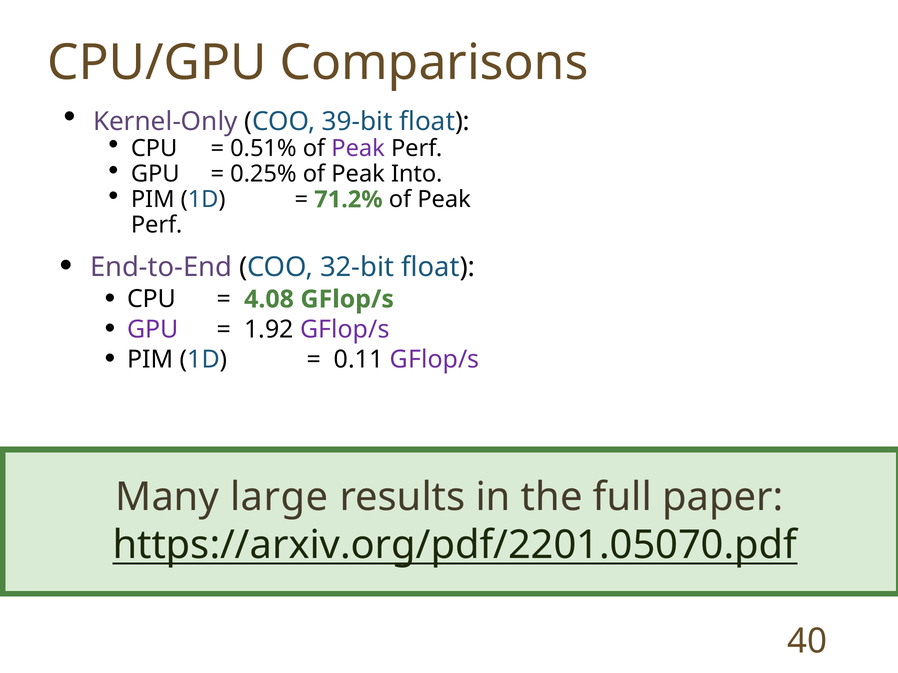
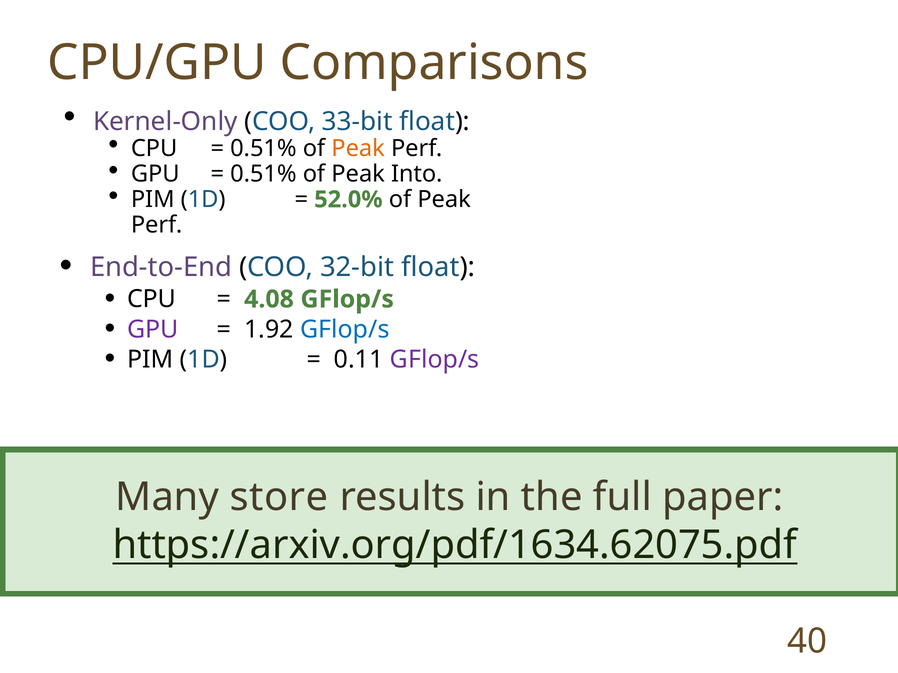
39-bit: 39-bit -> 33-bit (357, 122)
Peak colour: purple -> orange (358, 148)
0.25%: 0.25% -> 0.51% (263, 174)
71.2%: 71.2% -> 52.0% (348, 200)
GFlop/s colour: purple -> blue (345, 330)
large: large -> store (279, 498)
https://arxiv.org/pdf/2201.05070.pdf: https://arxiv.org/pdf/2201.05070.pdf -> https://arxiv.org/pdf/1634.62075.pdf (455, 546)
